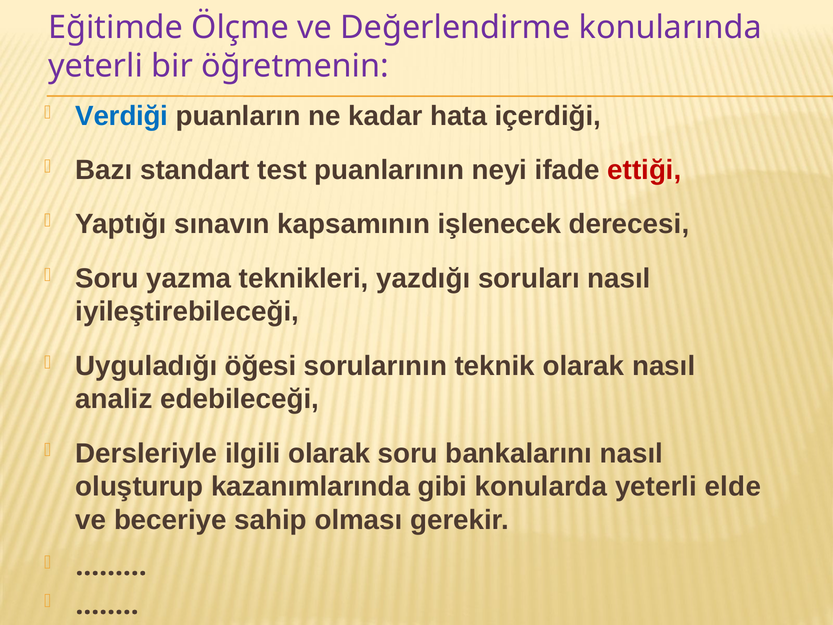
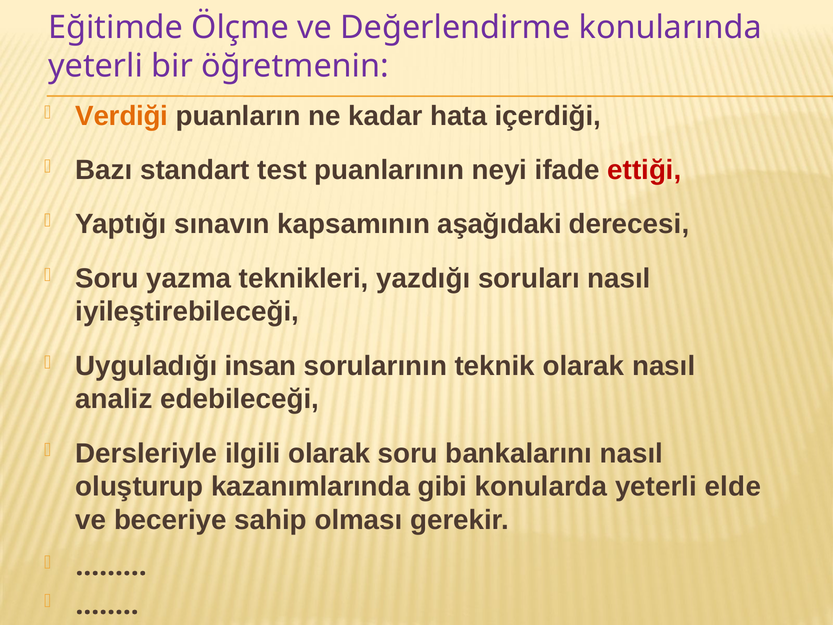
Verdiği colour: blue -> orange (122, 116)
işlenecek: işlenecek -> aşağıdaki (500, 224)
öğesi: öğesi -> insan (261, 366)
